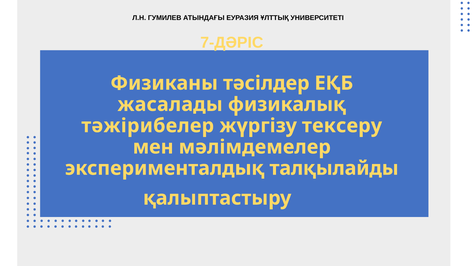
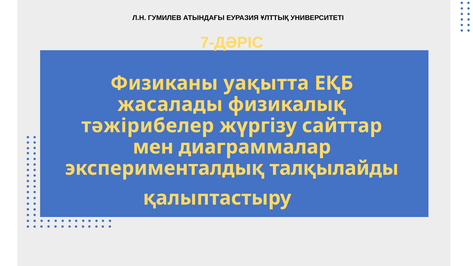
тәсілдер: тәсілдер -> уақытта (266, 83)
тексеру: тексеру -> сайттар (342, 126)
мәлімдемелер: мәлімдемелер -> диаграммалар (255, 147)
